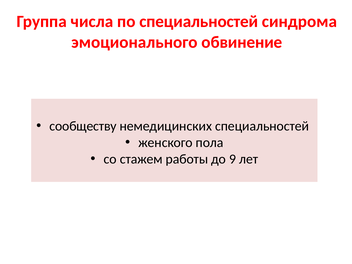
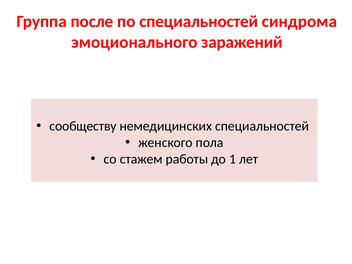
числа: числа -> после (92, 22)
обвинение: обвинение -> заражений (242, 42)
9: 9 -> 1 (233, 159)
